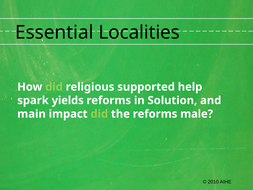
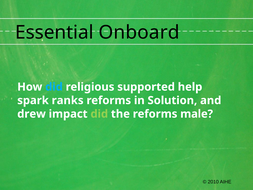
Localities: Localities -> Onboard (139, 32)
did colour: light green -> light blue (54, 87)
yields: yields -> ranks (68, 100)
main: main -> drew (32, 114)
